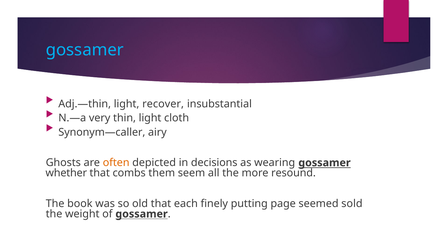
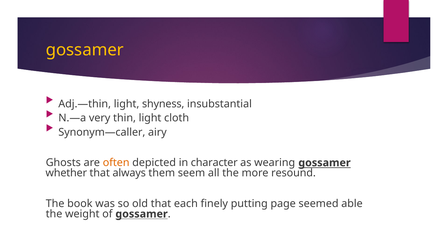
gossamer colour: light blue -> yellow (85, 50)
recover: recover -> shyness (163, 104)
decisions: decisions -> character (214, 163)
combs: combs -> always (129, 173)
sold: sold -> able (352, 204)
